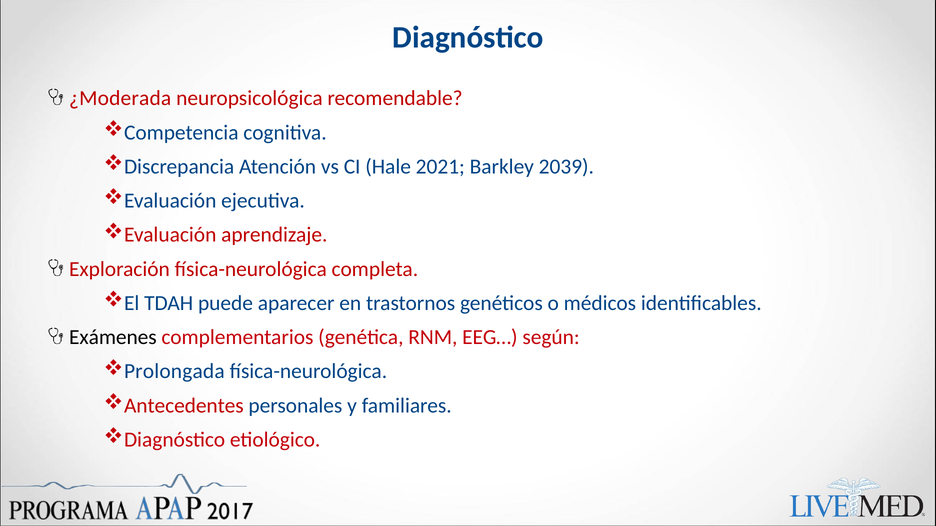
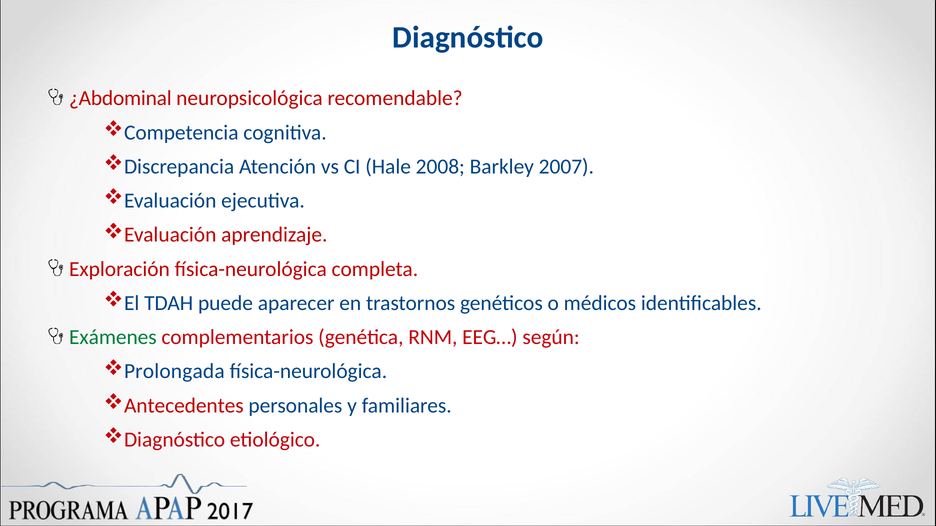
¿Moderada: ¿Moderada -> ¿Abdominal (120, 98)
2021: 2021 -> 2008 (440, 167)
2039: 2039 -> 2007 (566, 167)
Exámenes colour: black -> green (113, 338)
